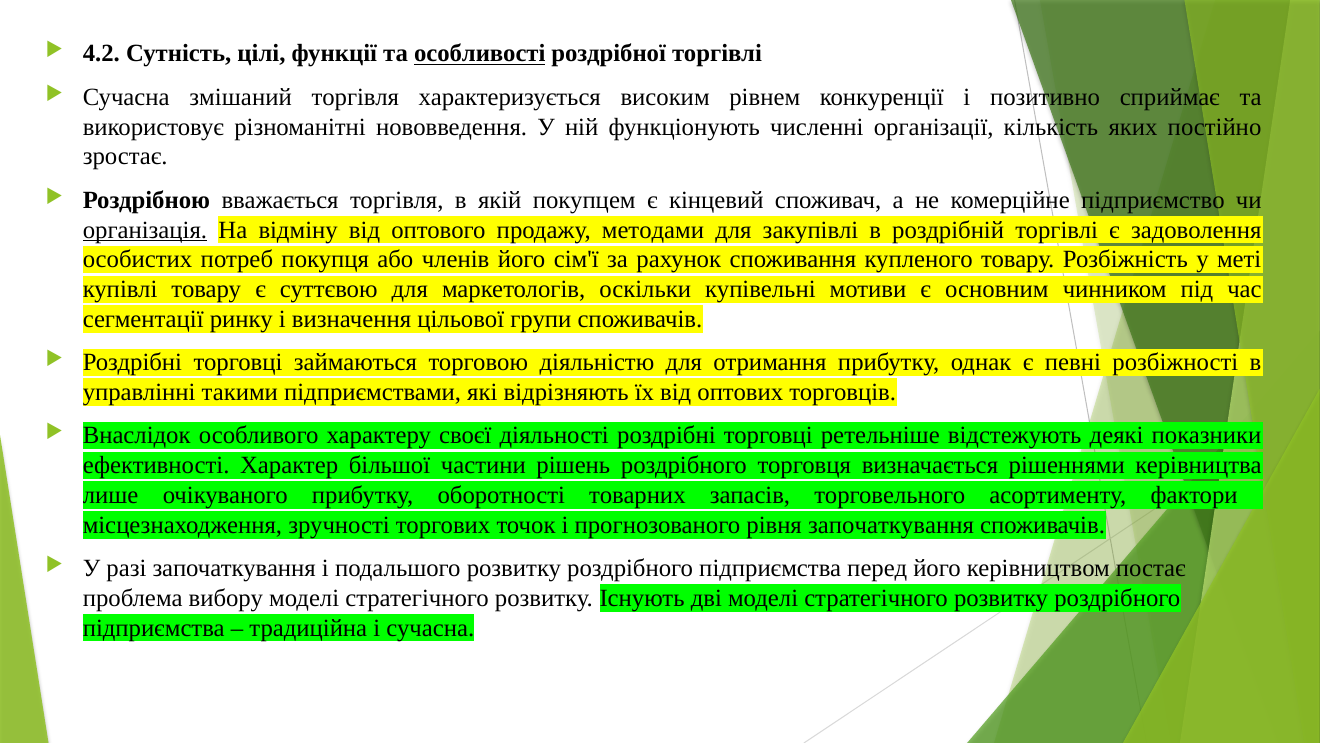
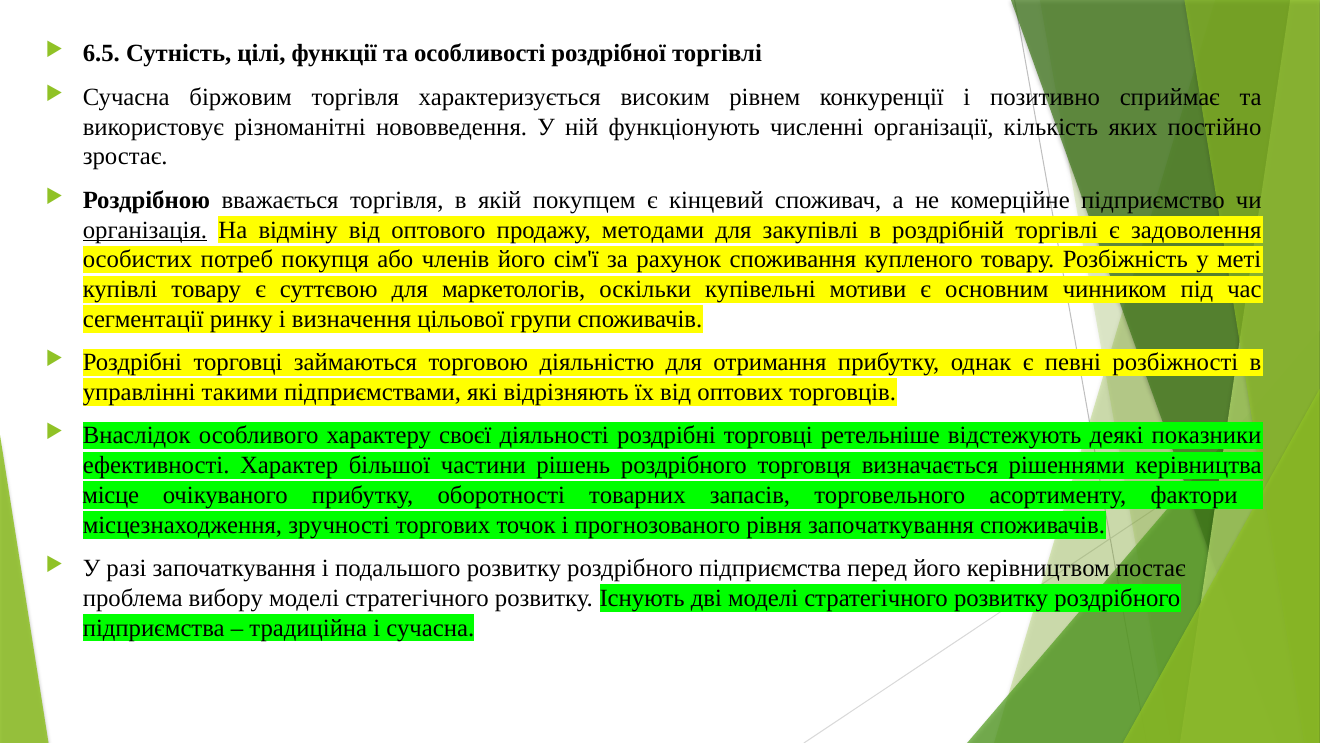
4.2: 4.2 -> 6.5 (101, 54)
особливості underline: present -> none (480, 54)
змішаний: змішаний -> біржовим (241, 97)
лише: лише -> місце (111, 495)
